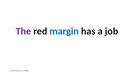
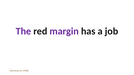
margin colour: blue -> purple (64, 31)
